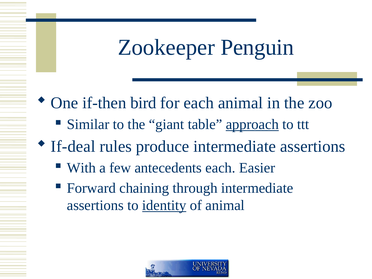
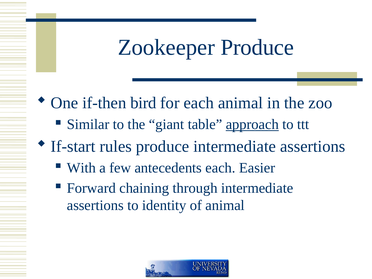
Zookeeper Penguin: Penguin -> Produce (257, 47)
If-deal: If-deal -> If-start (73, 146)
identity underline: present -> none (164, 205)
